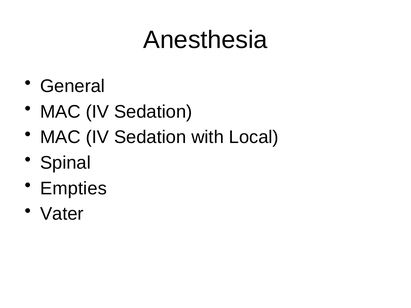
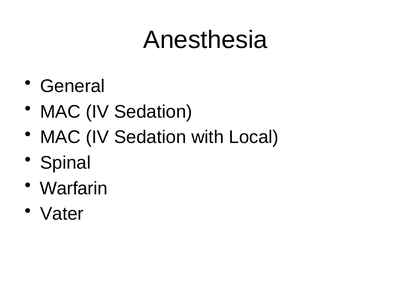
Empties: Empties -> Warfarin (74, 189)
